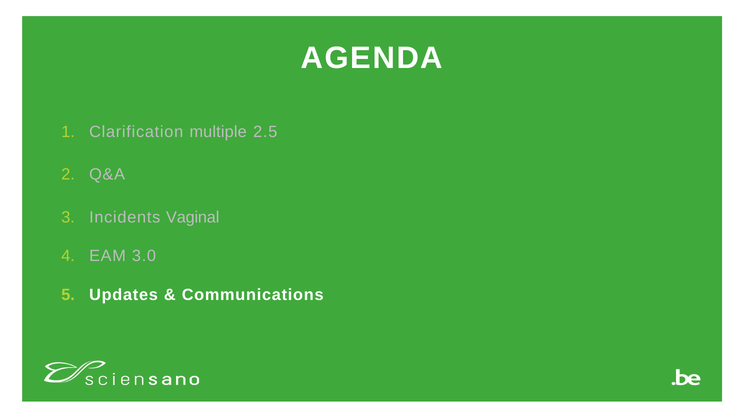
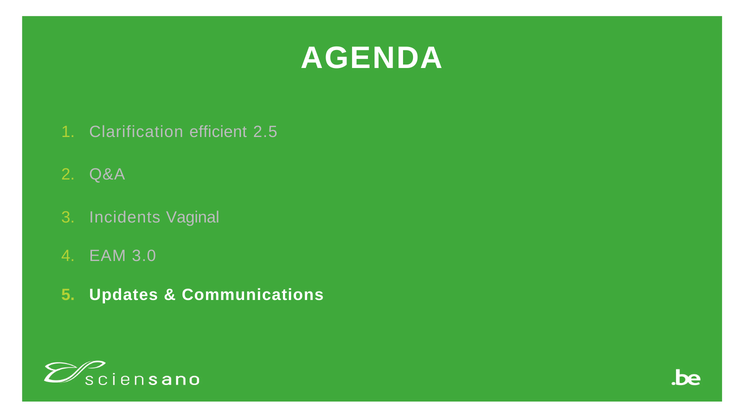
multiple: multiple -> efficient (218, 132)
